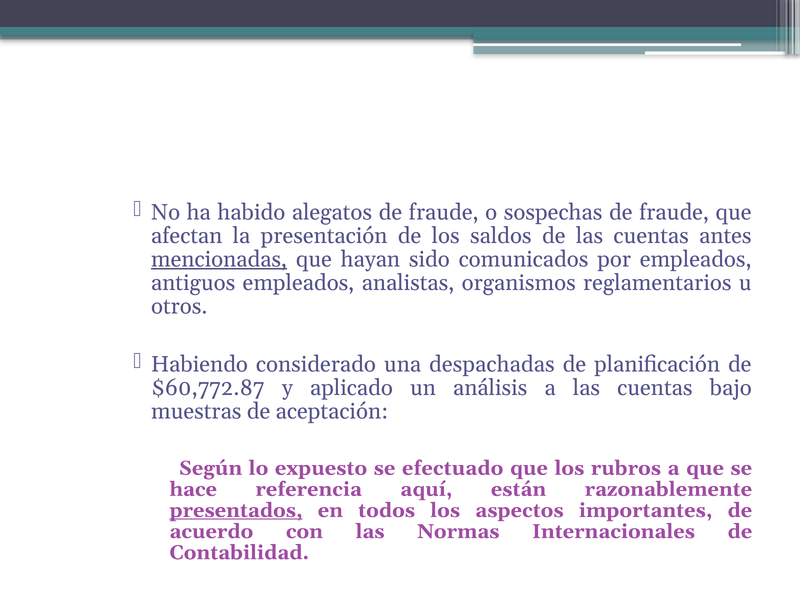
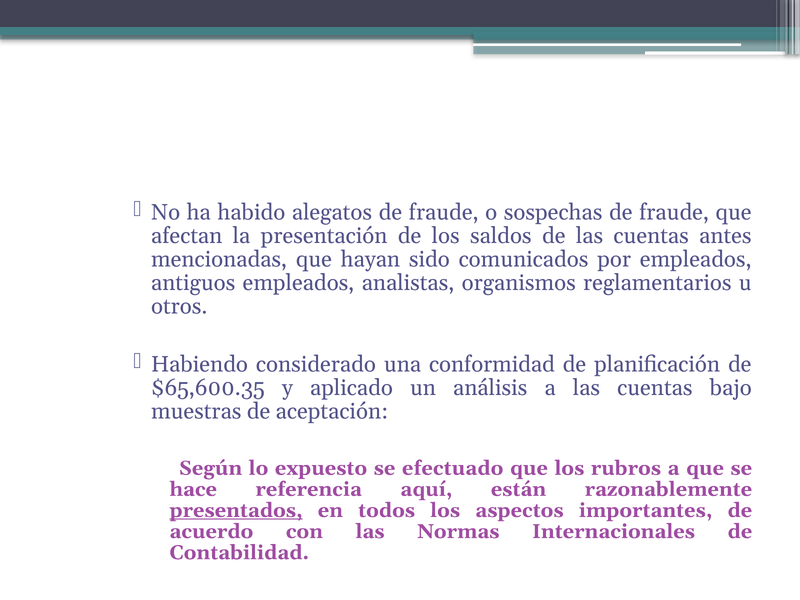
mencionadas underline: present -> none (219, 259)
despachadas: despachadas -> conformidad (492, 364)
$60,772.87: $60,772.87 -> $65,600.35 (208, 388)
